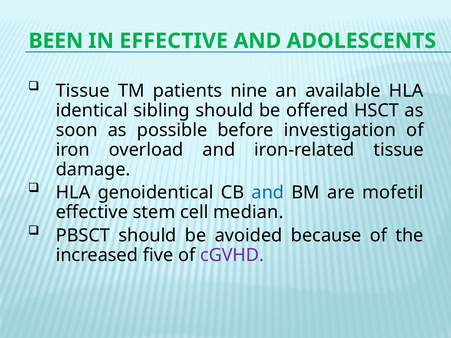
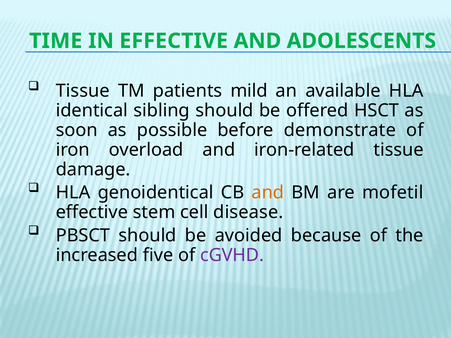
BEEN: BEEN -> TIME (56, 41)
nine: nine -> mild (249, 91)
investigation: investigation -> demonstrate (340, 130)
and colour: blue -> orange (268, 193)
median: median -> disease (248, 212)
